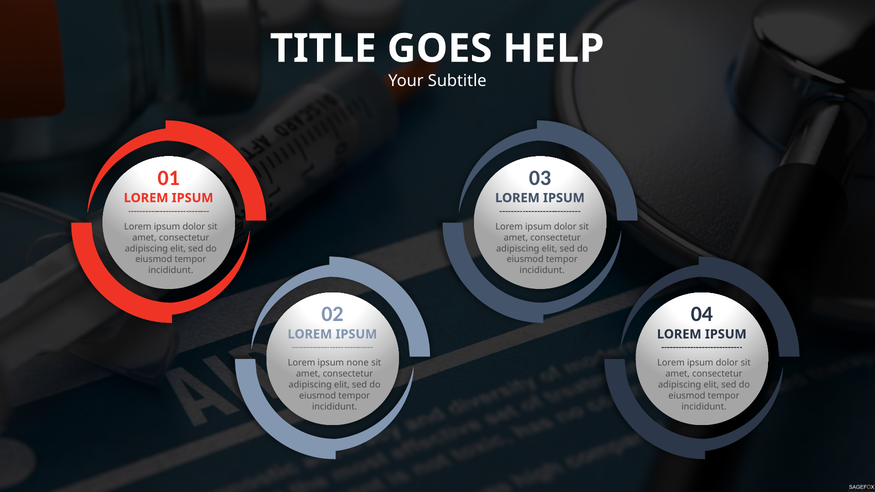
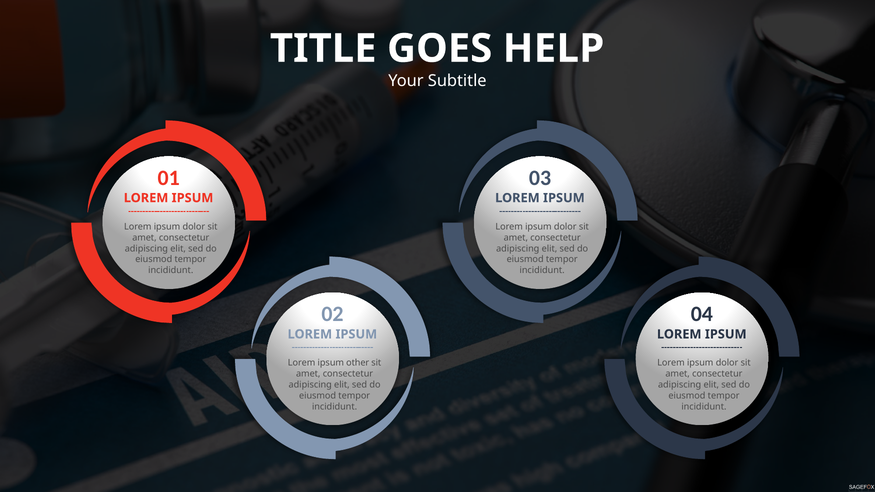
none: none -> other (358, 363)
